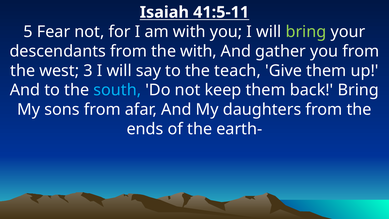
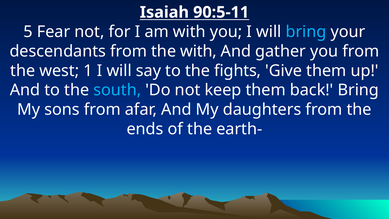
41:5-11: 41:5-11 -> 90:5-11 (221, 12)
bring colour: light green -> light blue (306, 32)
3: 3 -> 1 (88, 71)
teach: teach -> fights (238, 71)
